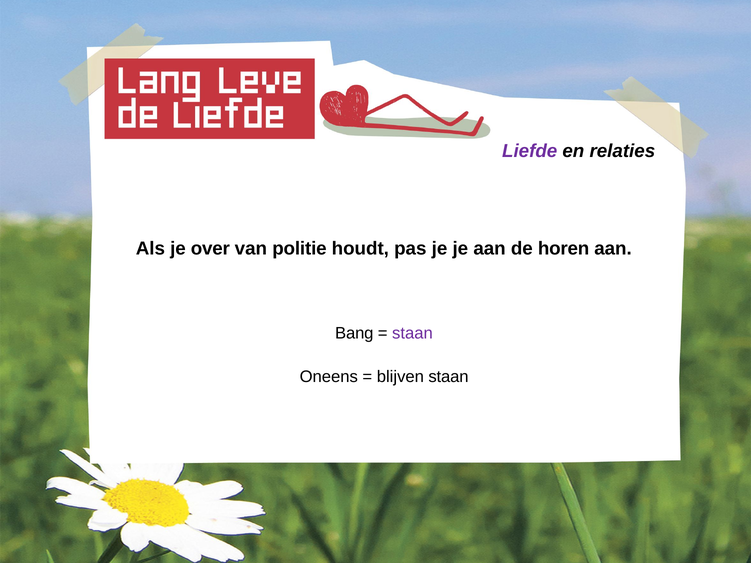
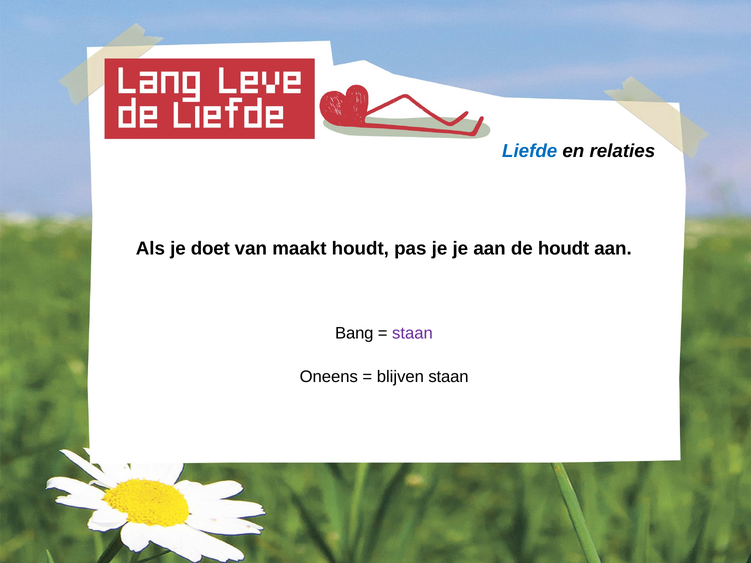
Liefde colour: purple -> blue (530, 151)
over: over -> doet (210, 249)
politie: politie -> maakt (299, 249)
de horen: horen -> houdt (564, 249)
